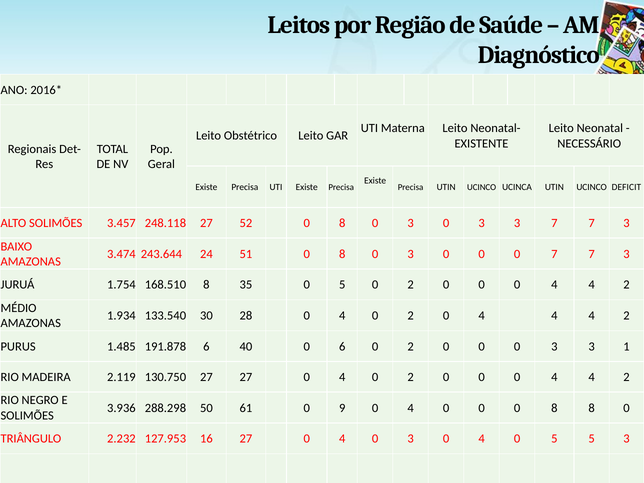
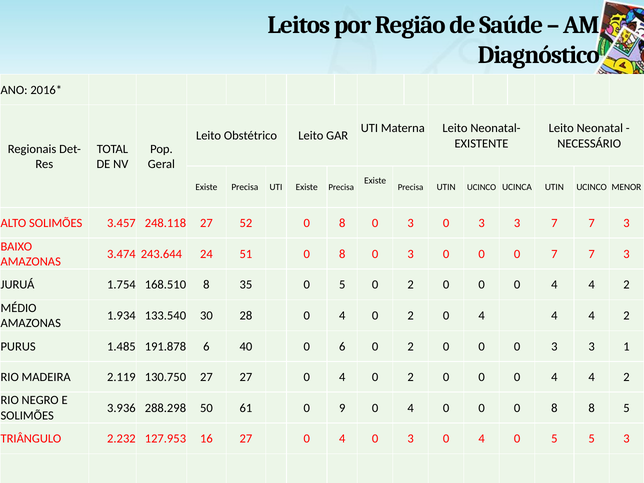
DEFICIT: DEFICIT -> MENOR (626, 187)
8 8 0: 0 -> 5 (627, 408)
